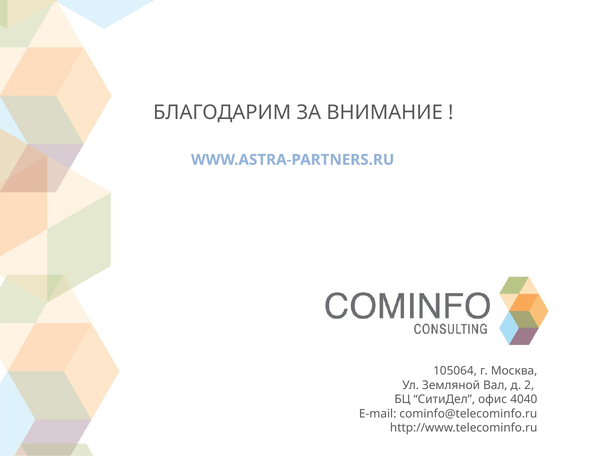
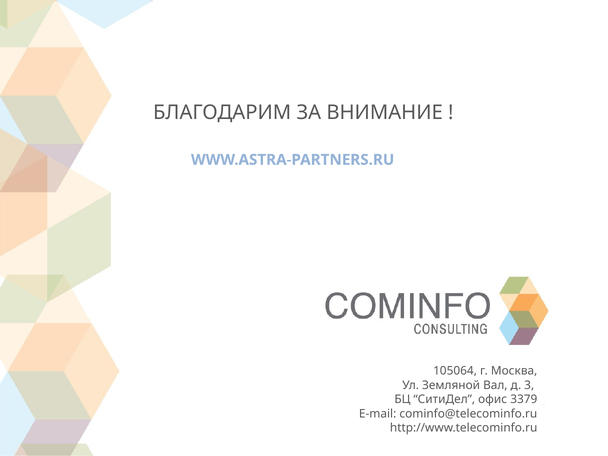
2: 2 -> 3 (529, 385)
4040: 4040 -> 3379 (524, 399)
